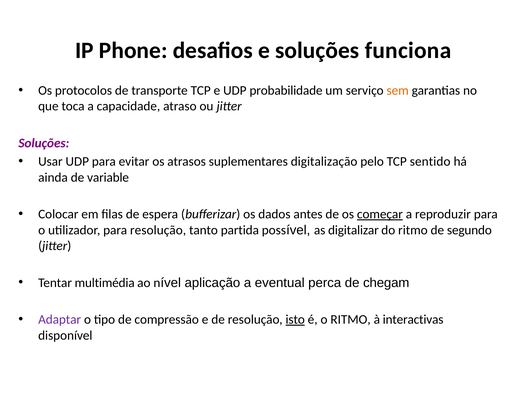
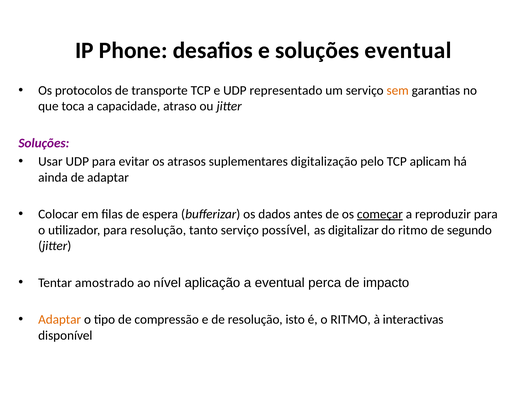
soluções funciona: funciona -> eventual (408, 50)
probabilidade: probabilidade -> representado (286, 91)
sentido: sentido -> aplicam (430, 162)
de variable: variable -> adaptar (108, 177)
tanto partida: partida -> serviço (240, 230)
multimédia: multimédia -> amostrado (105, 283)
chegam: chegam -> impacto (386, 283)
Adaptar colour: purple -> orange (60, 320)
isto underline: present -> none (295, 320)
